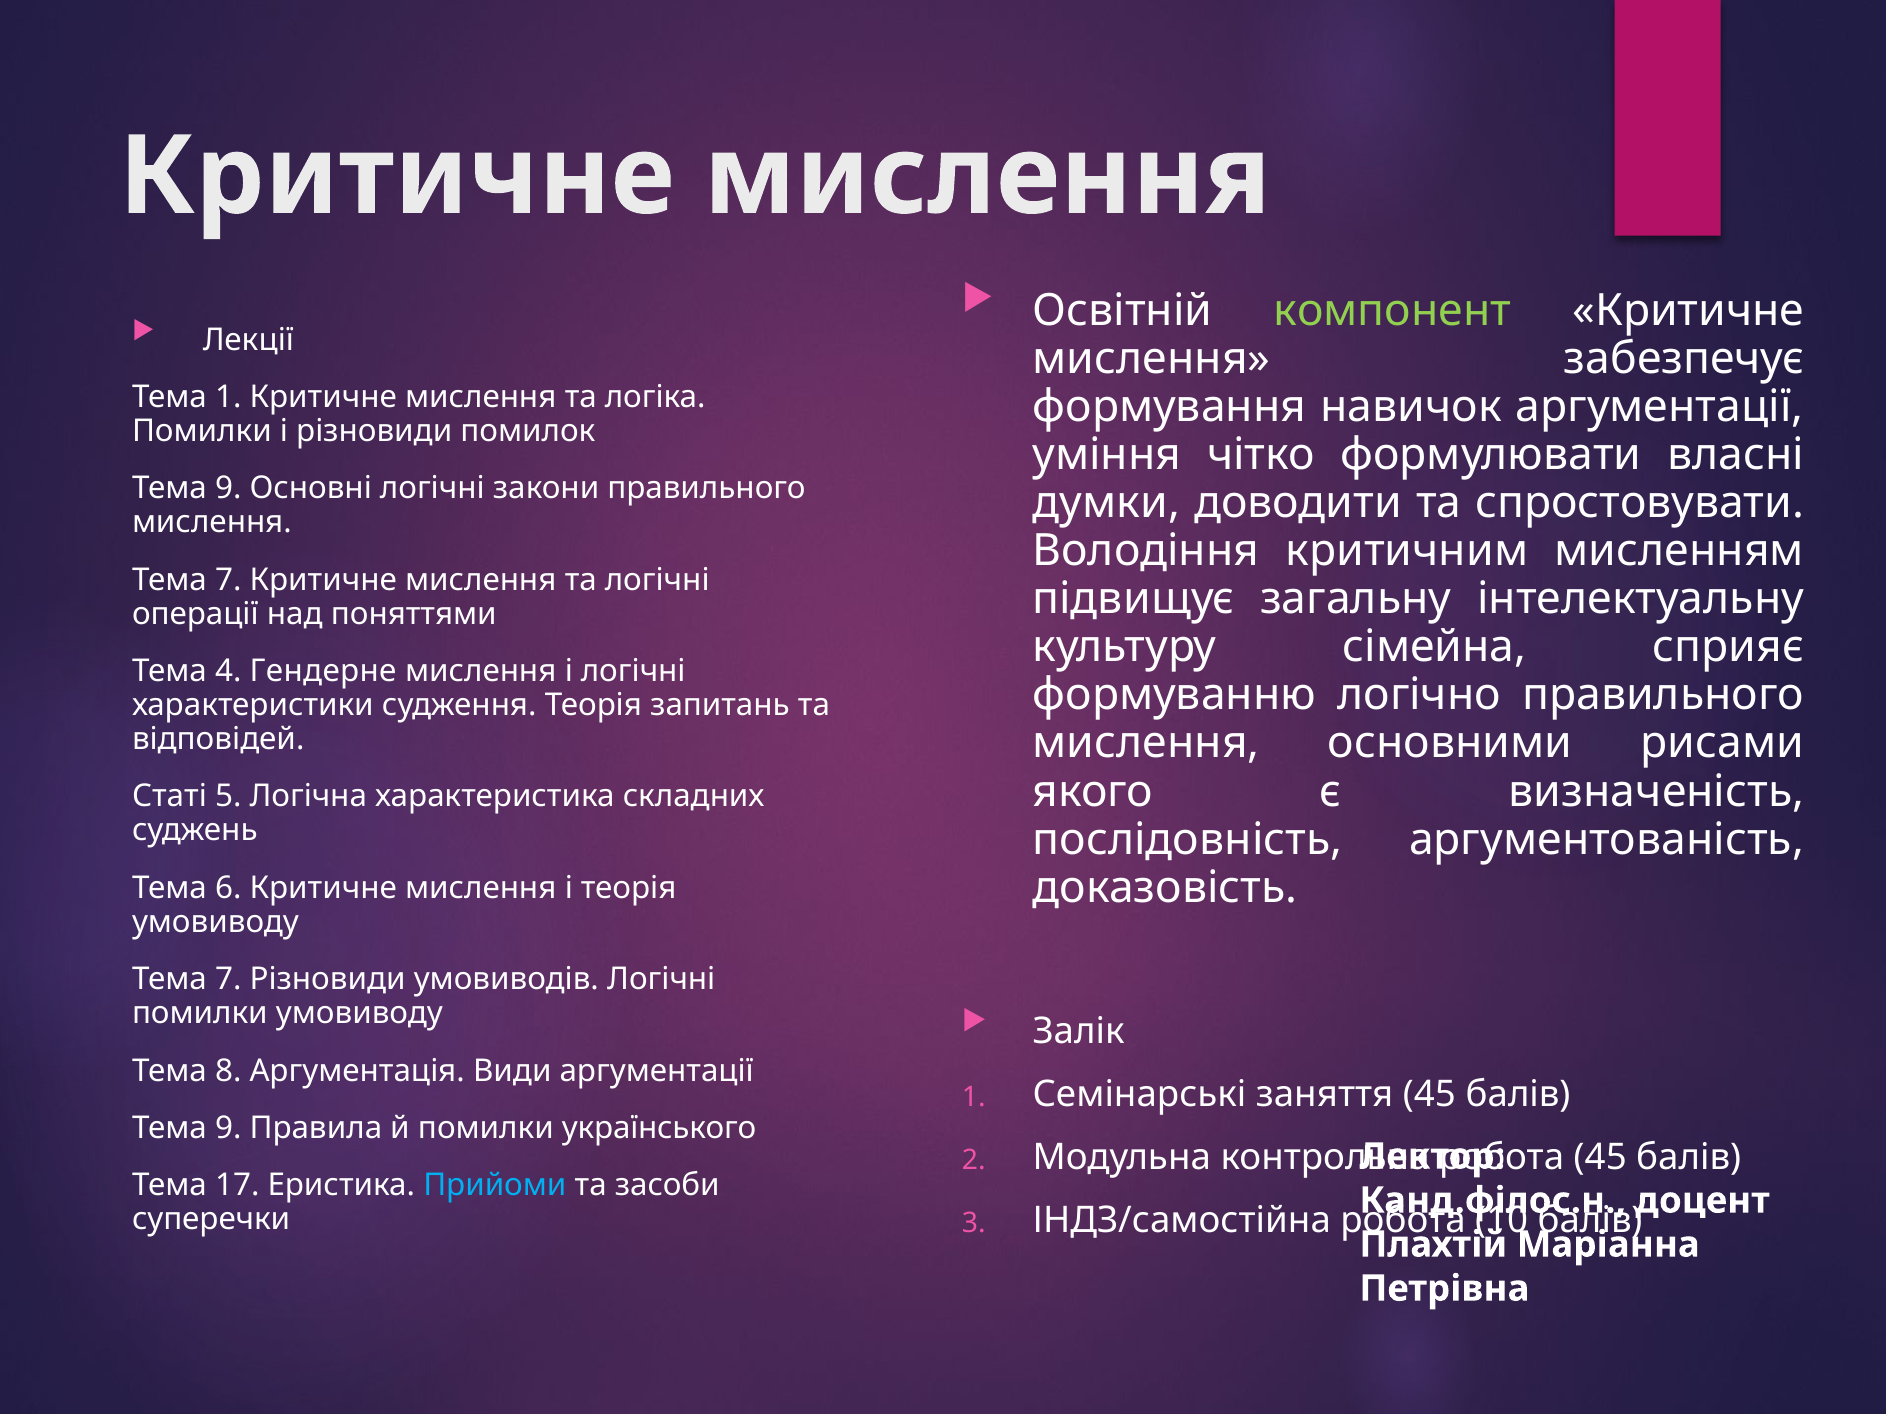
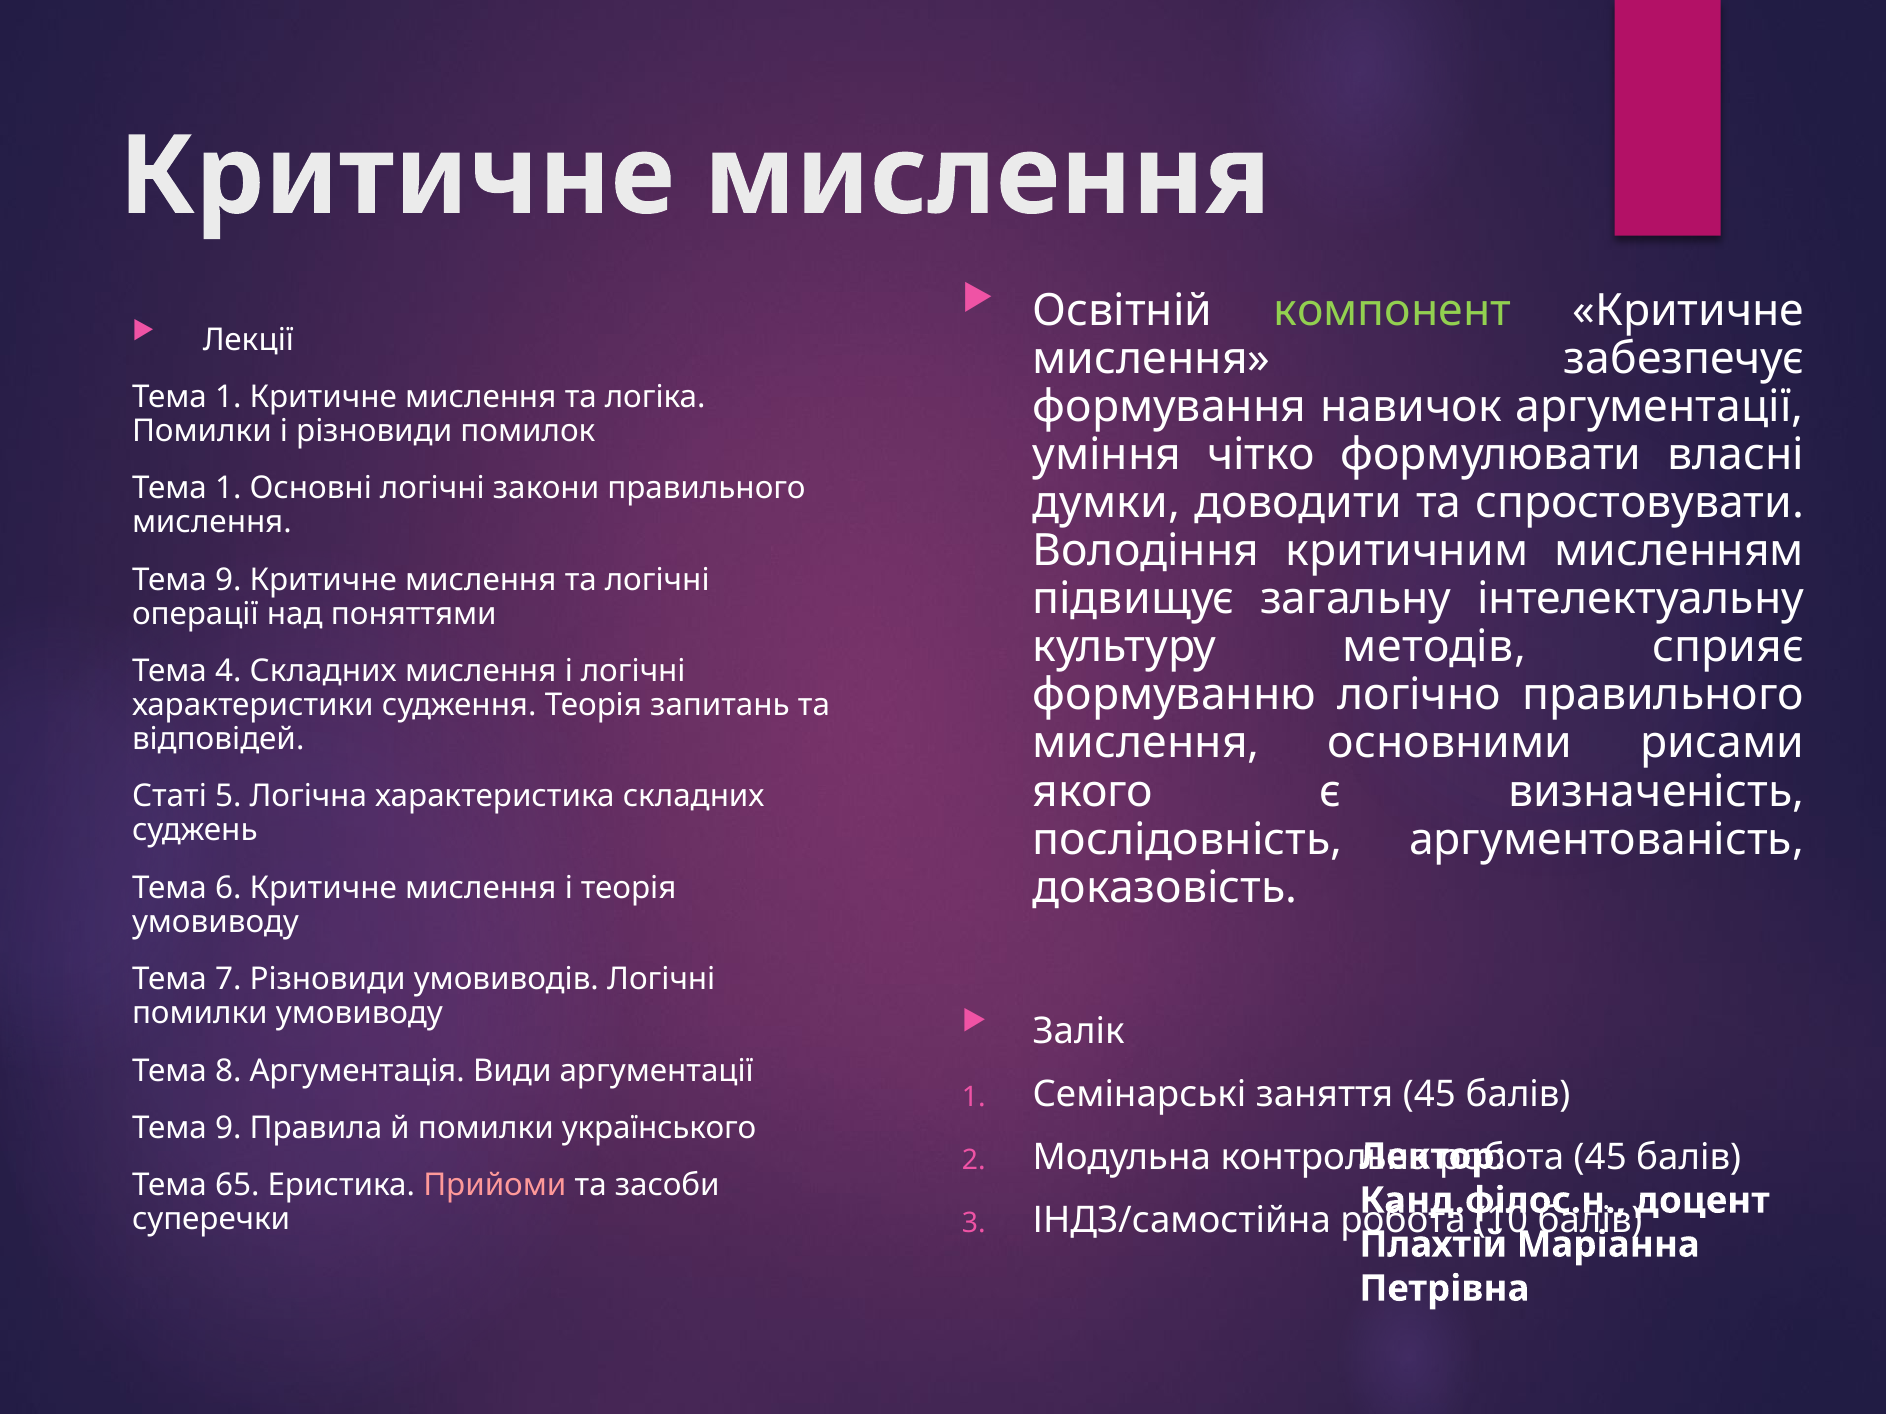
9: 9 -> 1 (228, 489)
7: 7 -> 9 (228, 580)
сімейна: сімейна -> методів (1434, 647)
4 Гендерне: Гендерне -> Складних (323, 671)
17: 17 -> 65 (237, 1186)
Прийоми colour: light blue -> pink (495, 1186)
